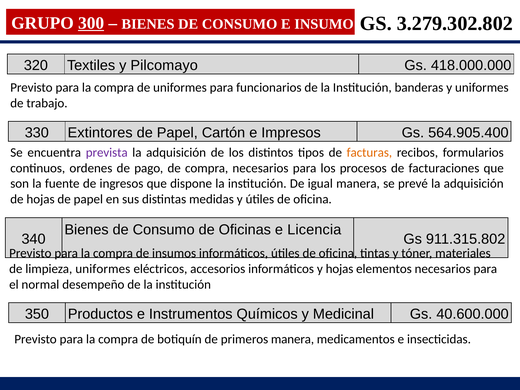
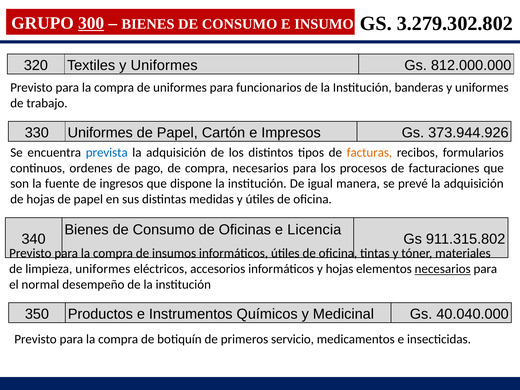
Textiles y Pilcomayo: Pilcomayo -> Uniformes (164, 65)
418.000.000: 418.000.000 -> 812.000.000 (471, 65)
330 Extintores: Extintores -> Uniformes (100, 133)
564.905.400: 564.905.400 -> 373.944.926 (468, 133)
prevista colour: purple -> blue (107, 152)
necesarios underline: none -> present (443, 269)
40.600.000: 40.600.000 -> 40.040.000 (473, 314)
primeros manera: manera -> servicio (293, 339)
